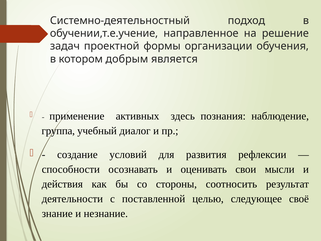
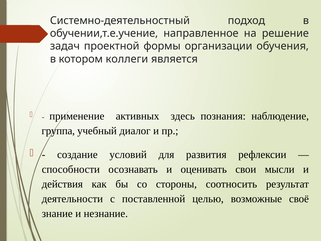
добрым: добрым -> коллеги (127, 59)
следующее: следующее -> возможные (256, 199)
